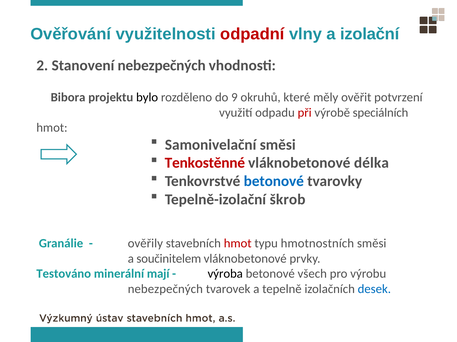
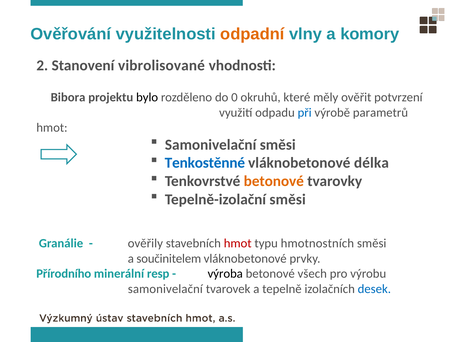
odpadní colour: red -> orange (252, 34)
izolační: izolační -> komory (370, 34)
Stanovení nebezpečných: nebezpečných -> vibrolisované (161, 66)
9: 9 -> 0 (234, 98)
při colour: red -> blue (305, 113)
speciálních: speciálních -> parametrů (380, 113)
Tenkostěnné colour: red -> blue (205, 163)
betonové colour: blue -> orange (274, 182)
Tepelně-izolační škrob: škrob -> směsi (288, 200)
Testováno: Testováno -> Přírodního (64, 274)
mají: mají -> resp (158, 274)
nebezpečných: nebezpečných -> samonivelační (165, 290)
